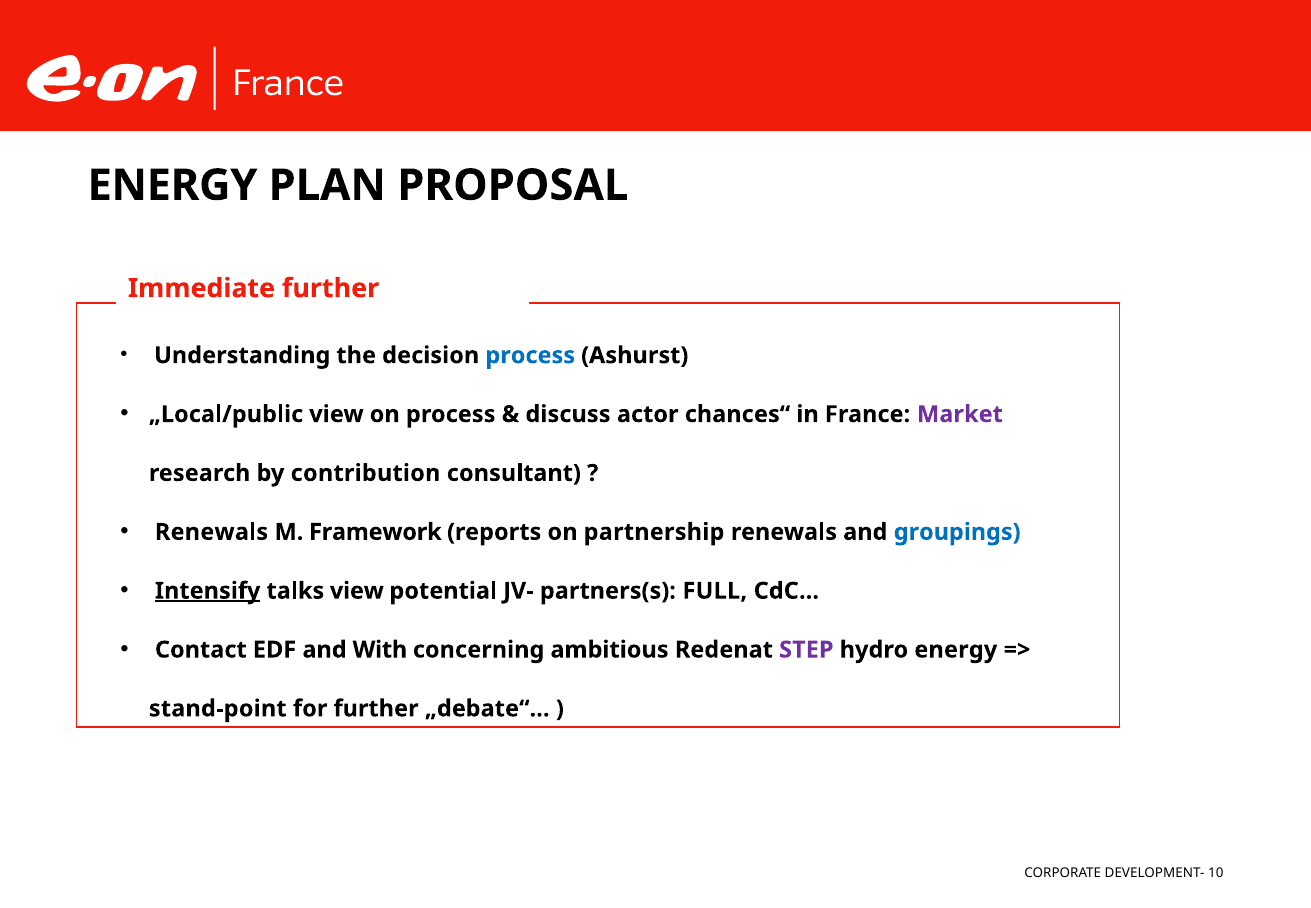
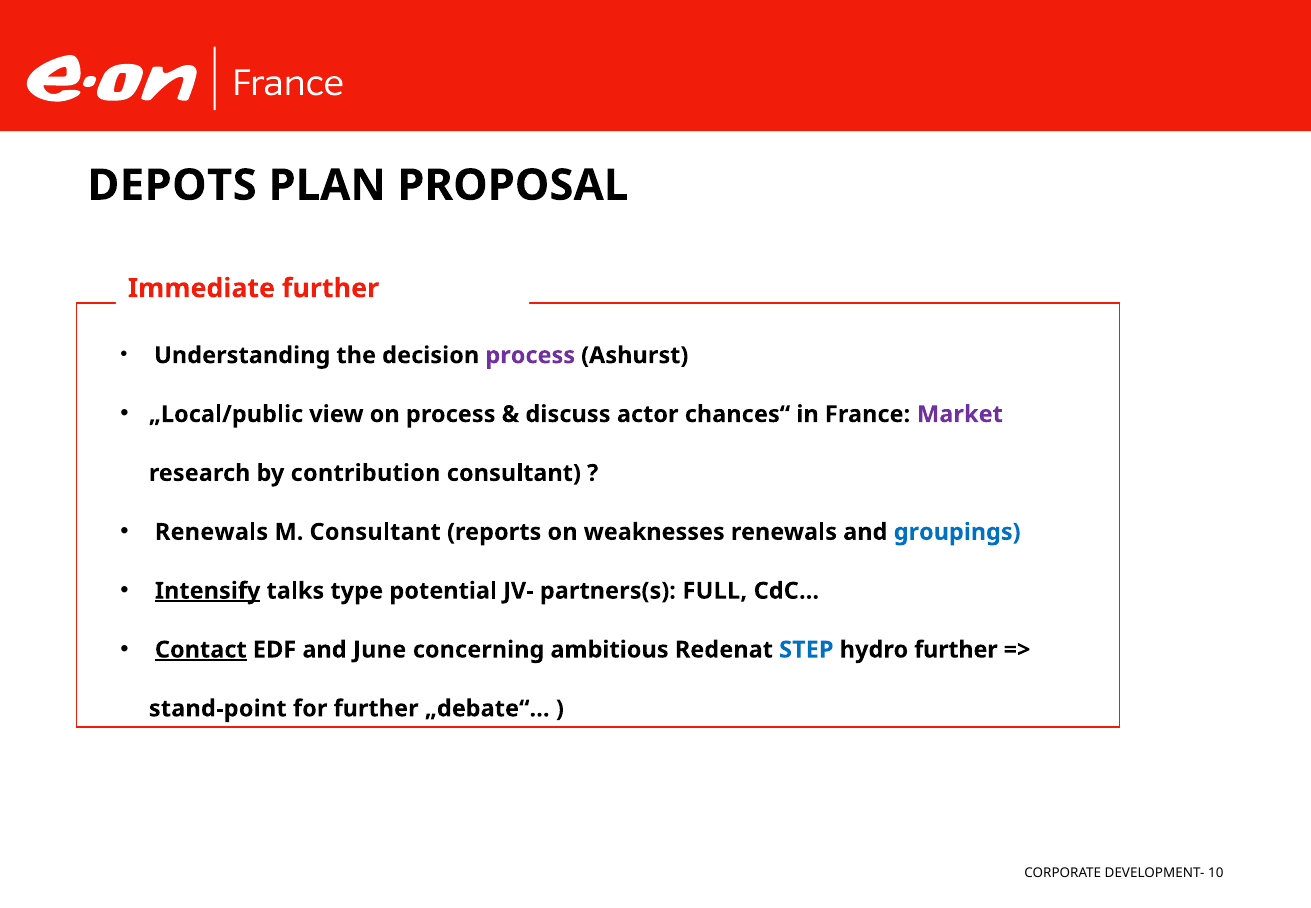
ENERGY: ENERGY -> DEPOTS (172, 185)
process colour: blue -> purple (530, 355)
M Framework: Framework -> Consultant (375, 532)
partnership: partnership -> weaknesses (654, 532)
talks view: view -> type (357, 591)
Contact underline: none -> present (201, 649)
With: With -> June (380, 649)
STEP colour: purple -> blue (806, 649)
hydro energy: energy -> further (956, 649)
